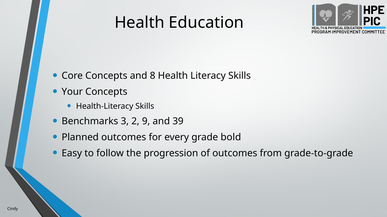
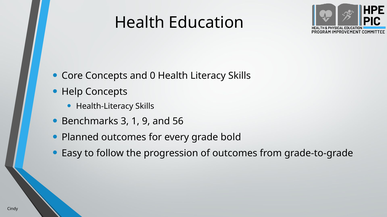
8: 8 -> 0 (153, 76)
Your: Your -> Help (72, 92)
2: 2 -> 1 (135, 122)
39: 39 -> 56 (178, 122)
